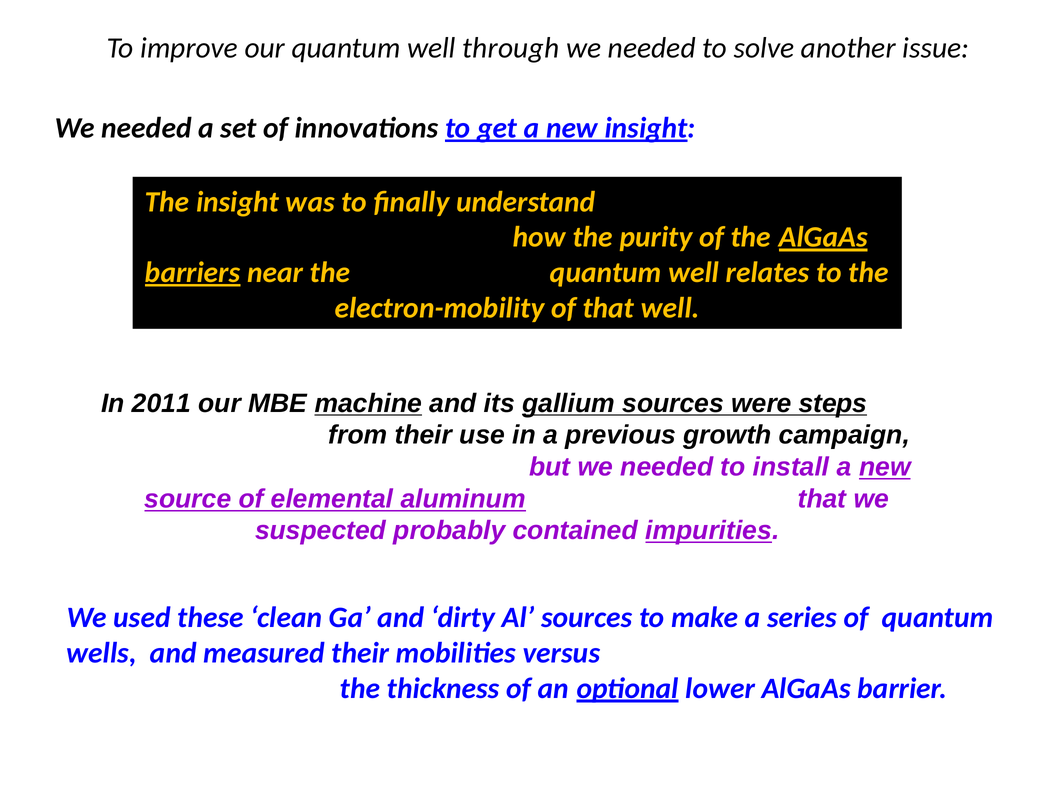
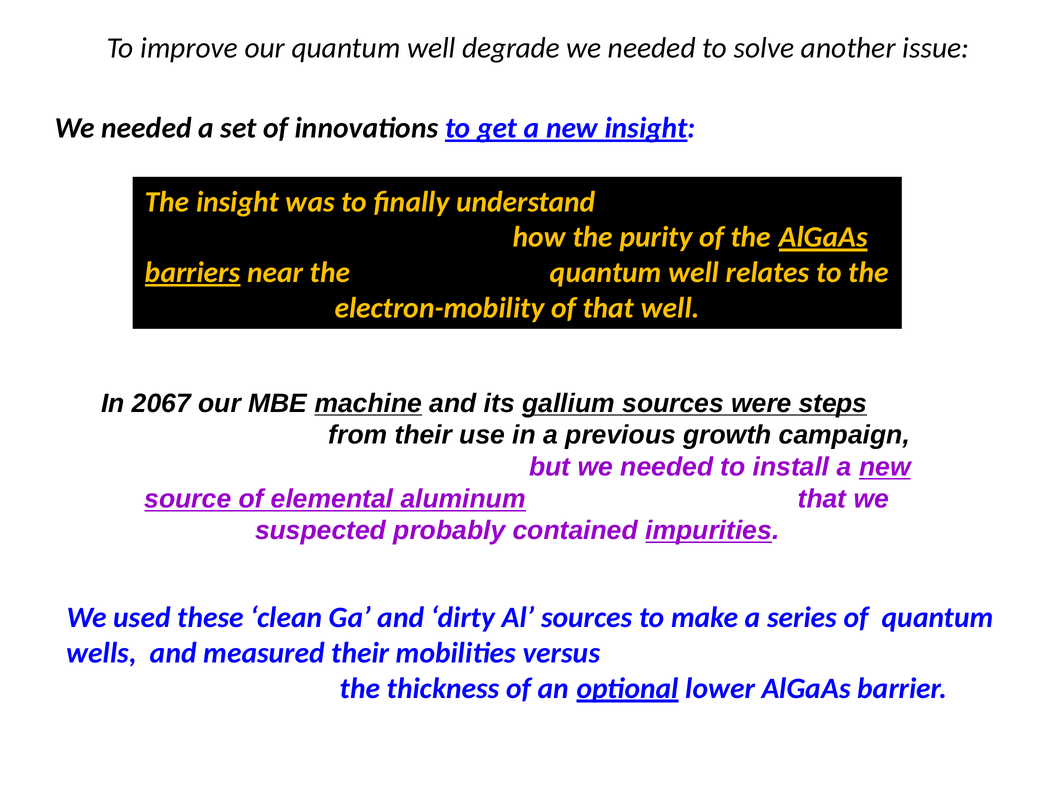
through: through -> degrade (511, 48)
2011: 2011 -> 2067 (161, 403)
